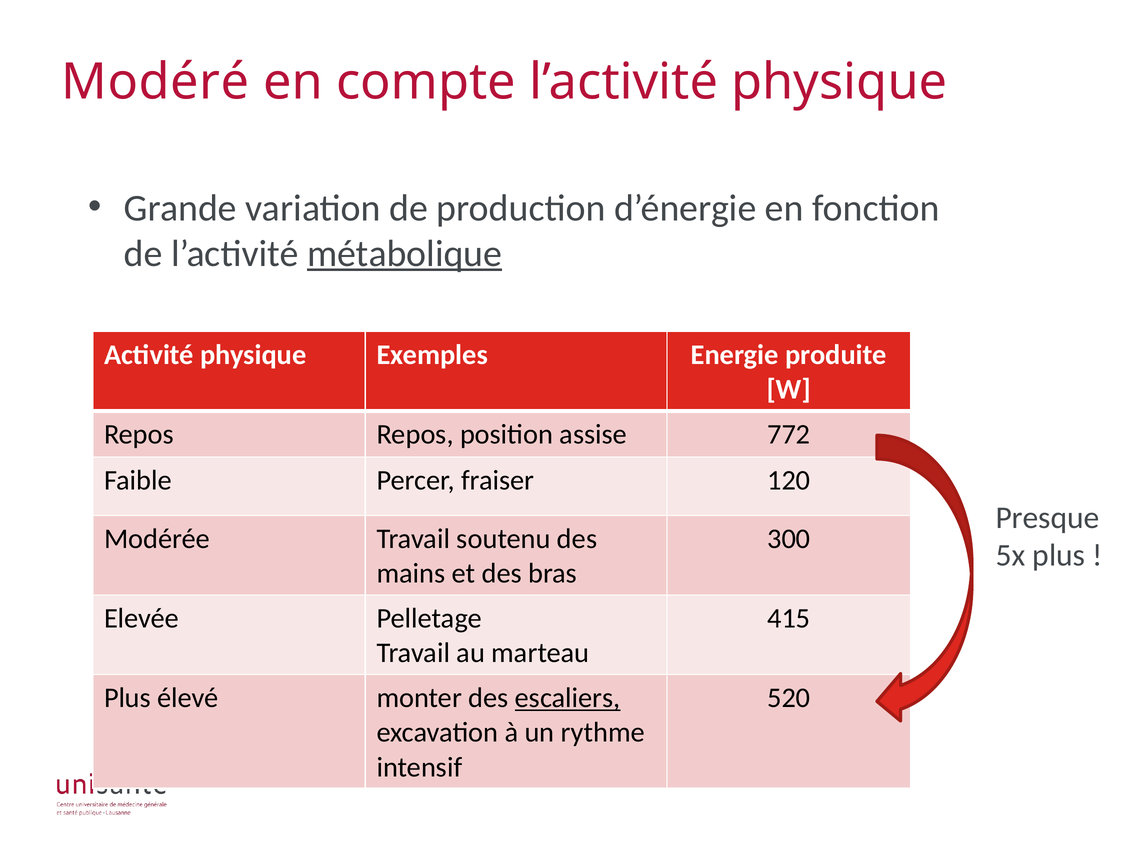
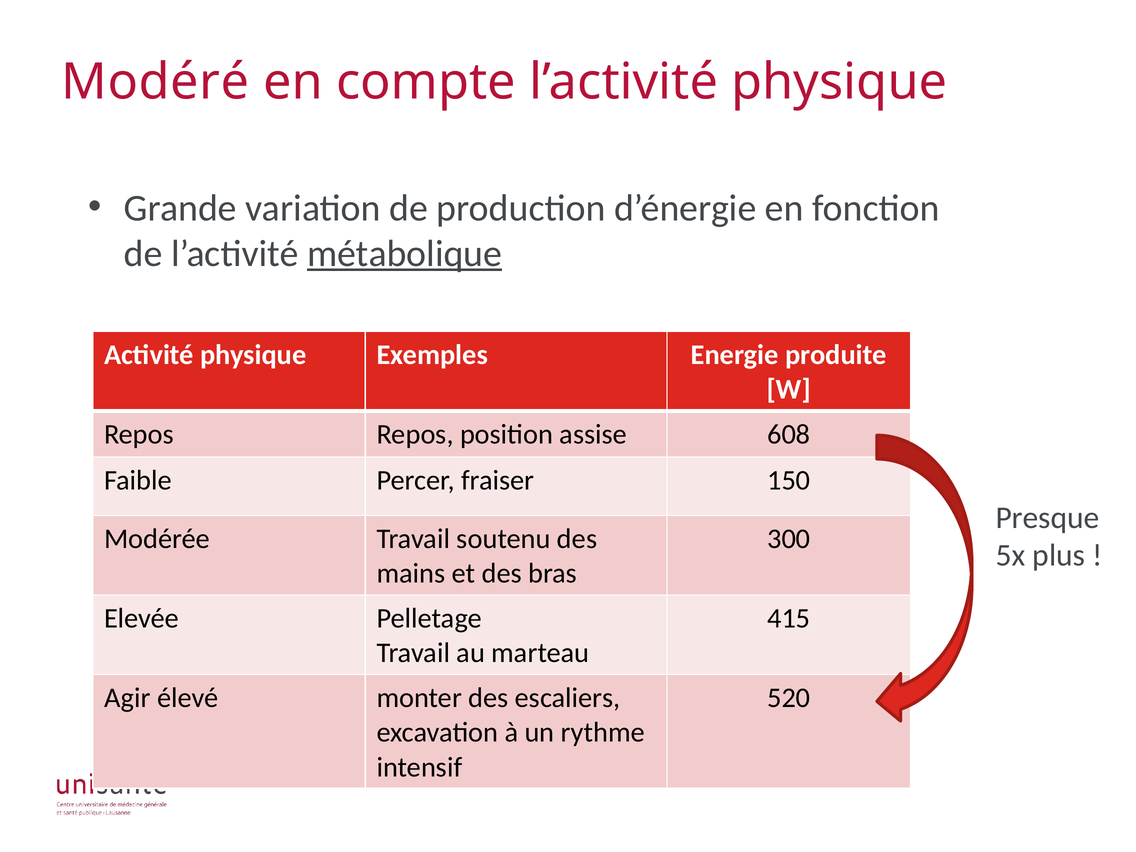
772: 772 -> 608 (789, 434)
120: 120 -> 150 (789, 480)
Plus: Plus -> Agir (127, 698)
escaliers underline: present -> none (568, 698)
